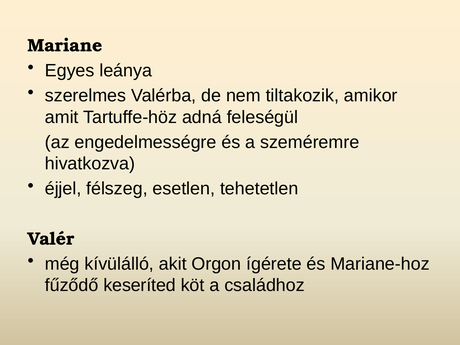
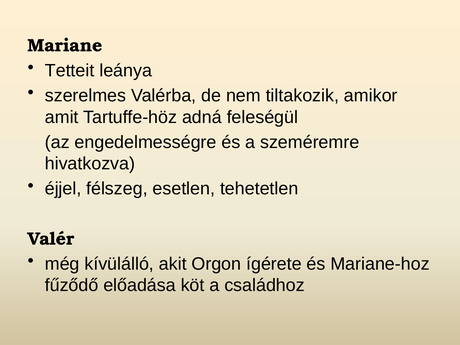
Egyes: Egyes -> Tetteit (70, 71)
keseríted: keseríted -> előadása (140, 285)
